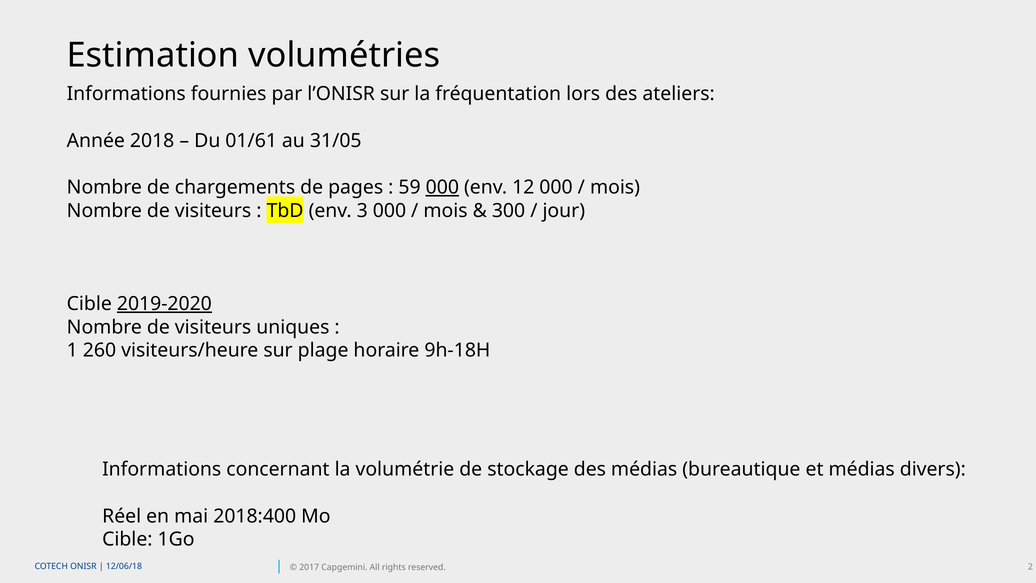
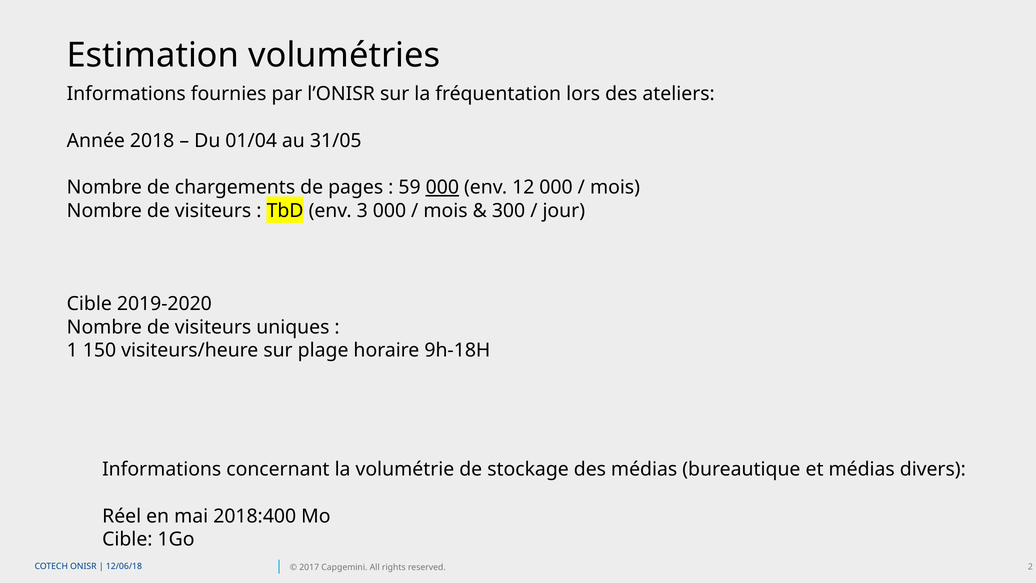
01/61: 01/61 -> 01/04 (251, 141)
2019-2020 underline: present -> none (164, 304)
260: 260 -> 150 (99, 350)
